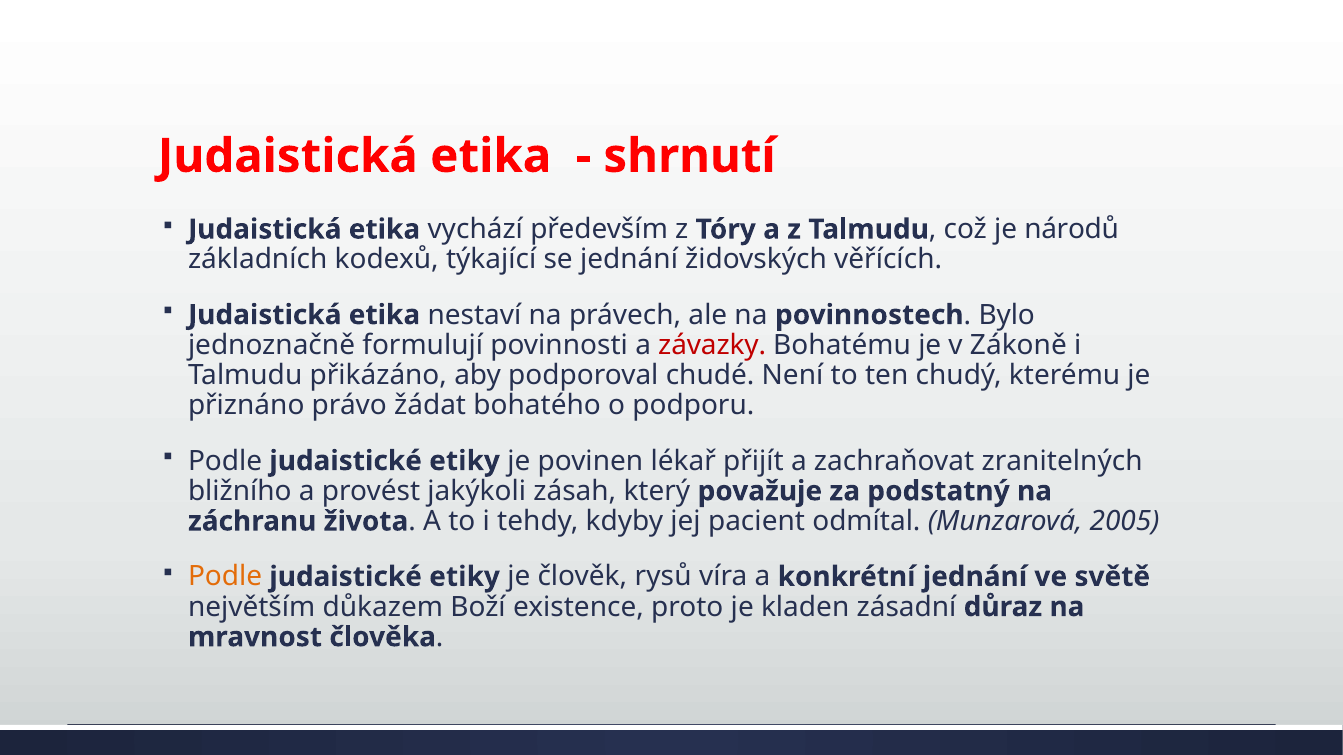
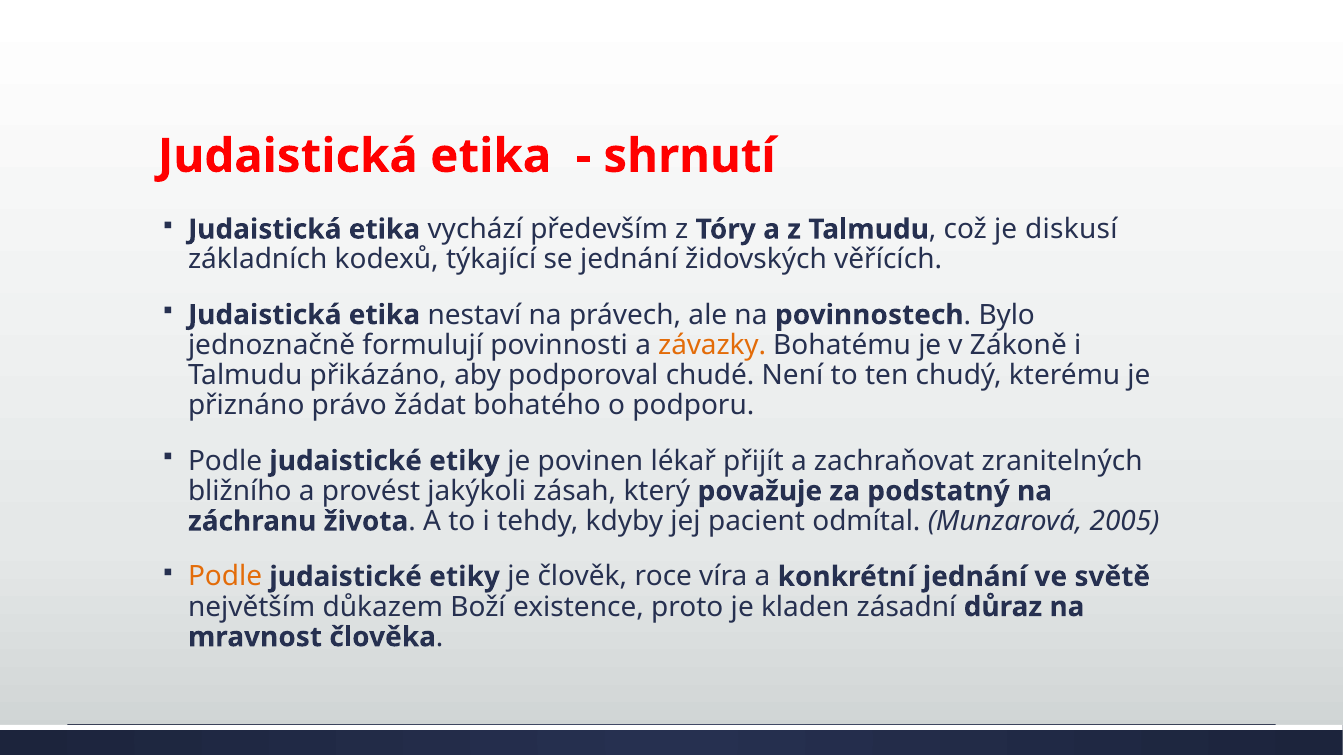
národů: národů -> diskusí (1071, 229)
závazky colour: red -> orange (712, 345)
rysů: rysů -> roce (663, 577)
